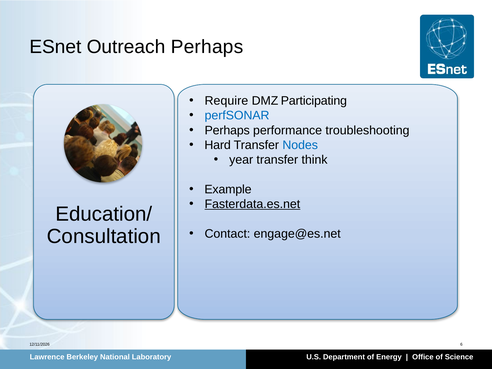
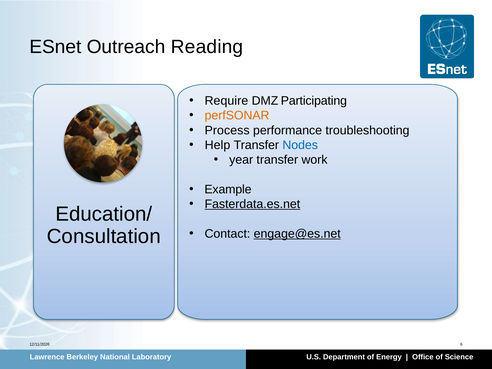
Outreach Perhaps: Perhaps -> Reading (207, 47)
perfSONAR colour: blue -> orange (237, 116)
Perhaps: Perhaps -> Process (227, 130)
Hard: Hard -> Help (218, 145)
think: think -> work (315, 160)
engage@es.net underline: none -> present (297, 234)
